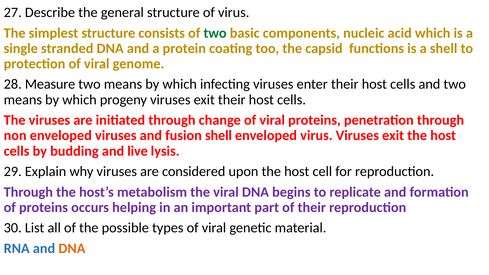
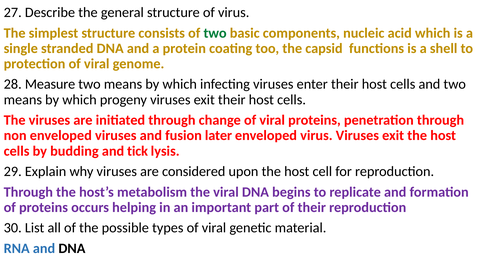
fusion shell: shell -> later (218, 136)
live: live -> tick (138, 151)
DNA colour: orange -> black (72, 248)
